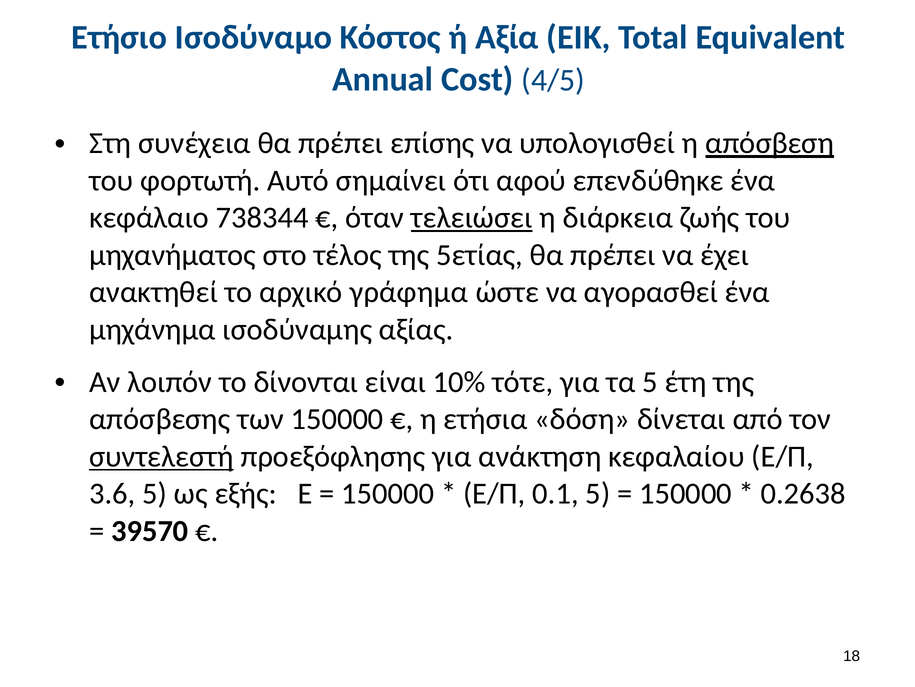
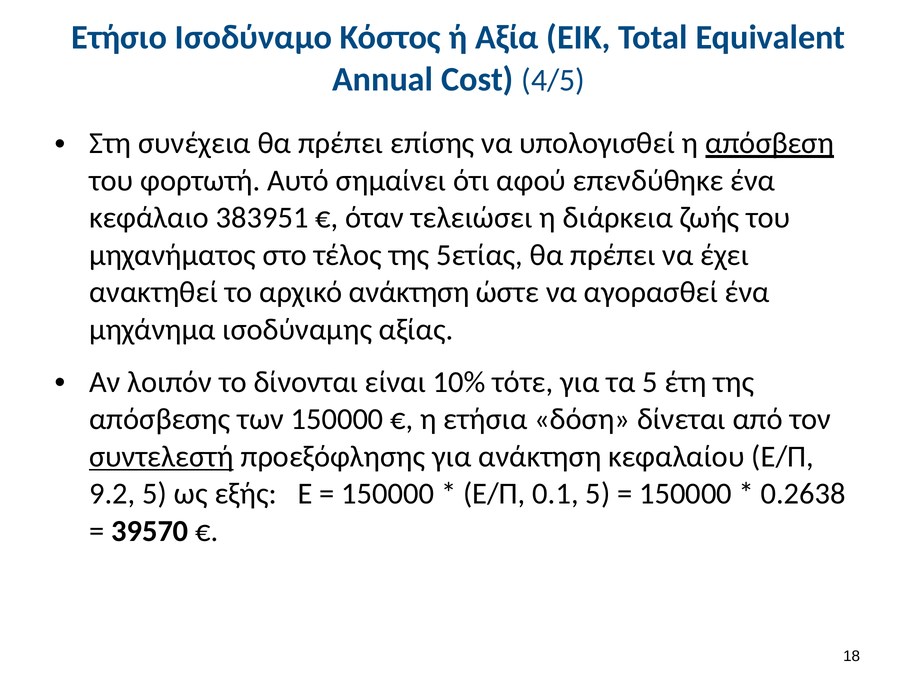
738344: 738344 -> 383951 (262, 218)
τελειώσει underline: present -> none (472, 218)
αρχικό γράφημα: γράφημα -> ανάκτηση (409, 292)
3.6: 3.6 -> 9.2 (112, 493)
